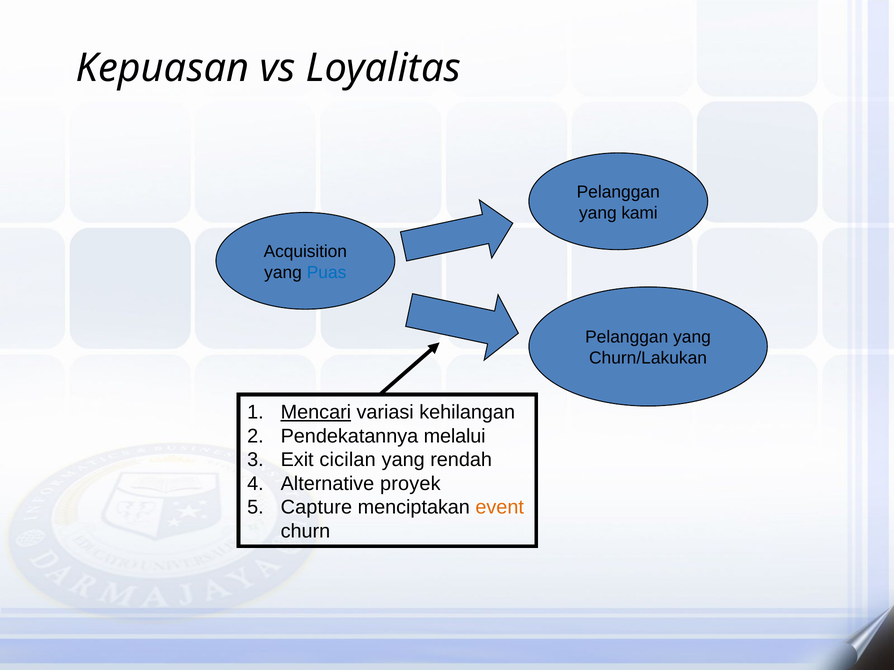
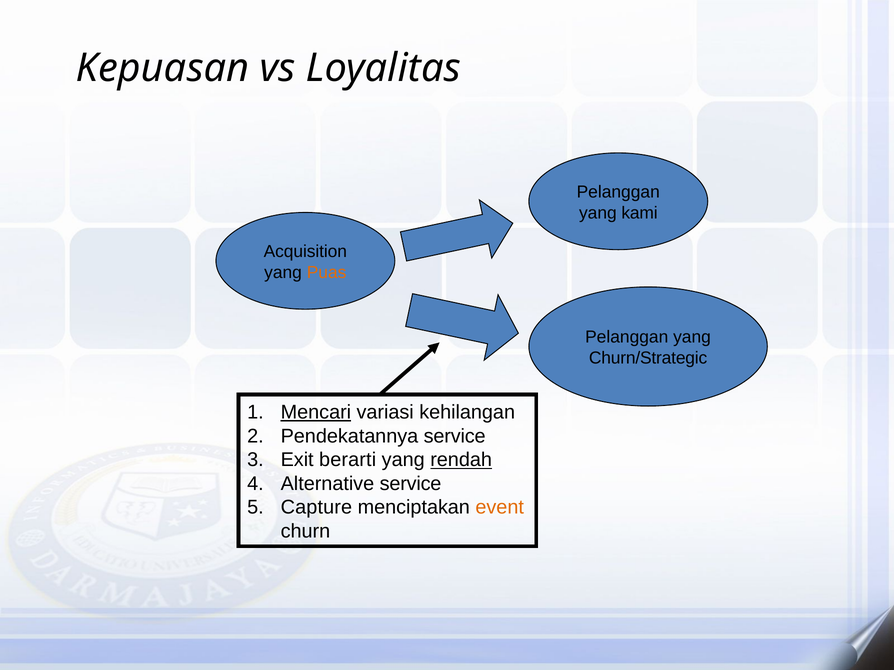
Puas colour: blue -> orange (327, 273)
Churn/Lakukan: Churn/Lakukan -> Churn/Strategic (648, 358)
Pendekatannya melalui: melalui -> service (455, 436)
cicilan: cicilan -> berarti (348, 460)
rendah underline: none -> present (461, 460)
Alternative proyek: proyek -> service (411, 484)
